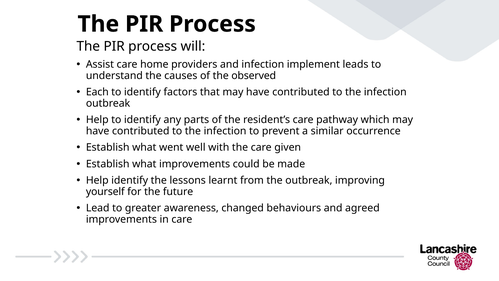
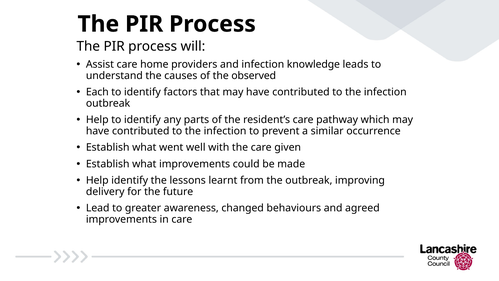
implement: implement -> knowledge (313, 64)
yourself: yourself -> delivery (105, 191)
